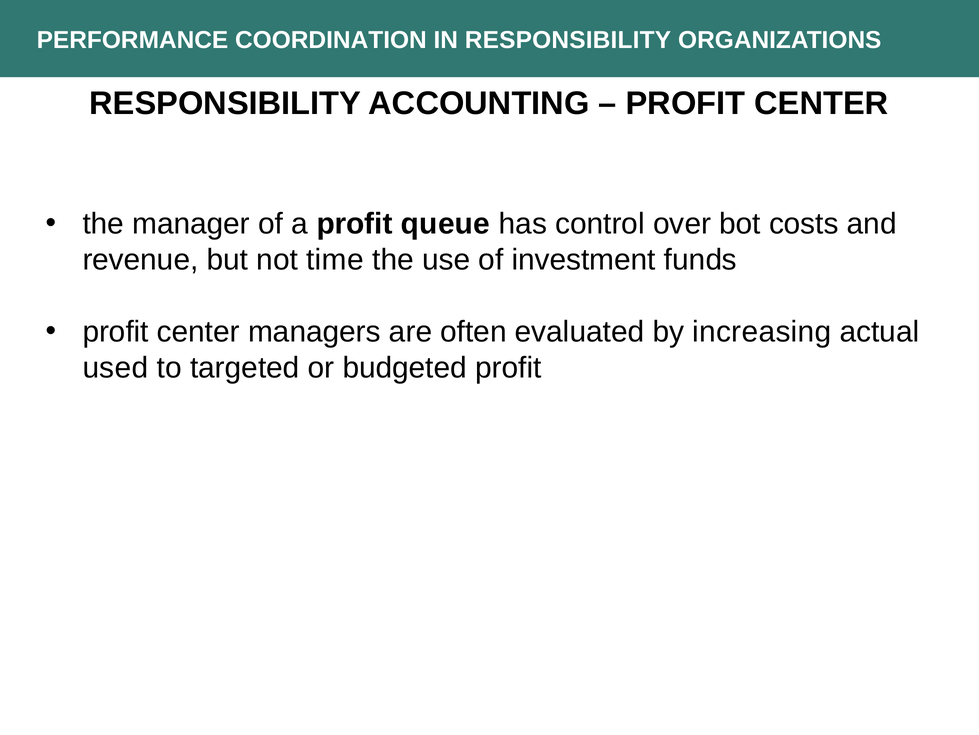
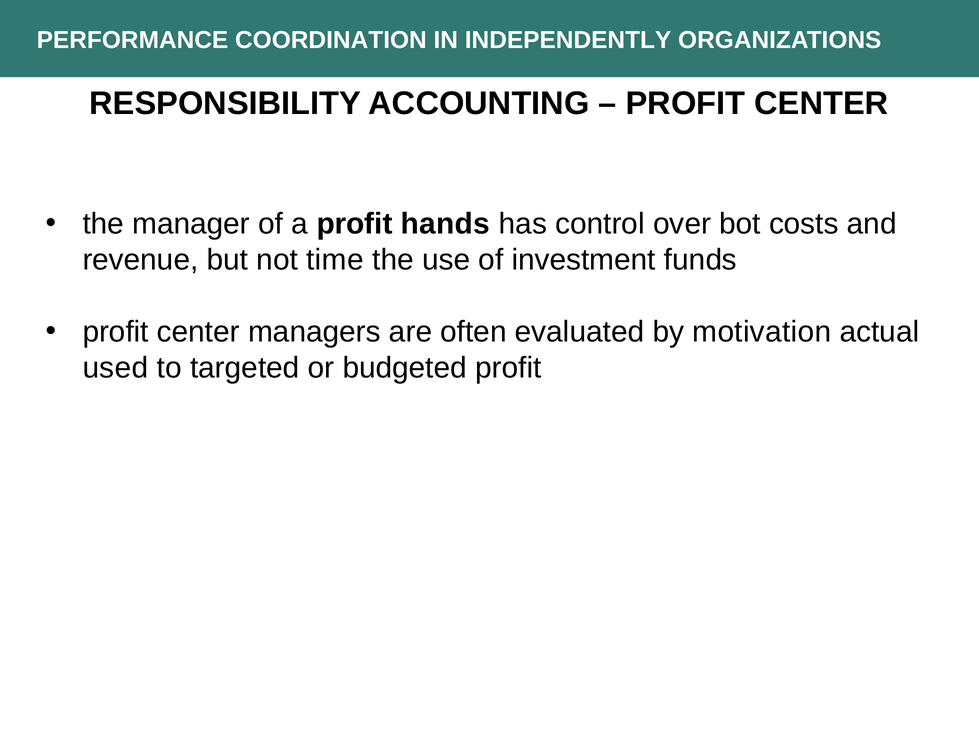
IN RESPONSIBILITY: RESPONSIBILITY -> INDEPENDENTLY (568, 40)
queue: queue -> hands (446, 224)
increasing: increasing -> motivation (762, 331)
